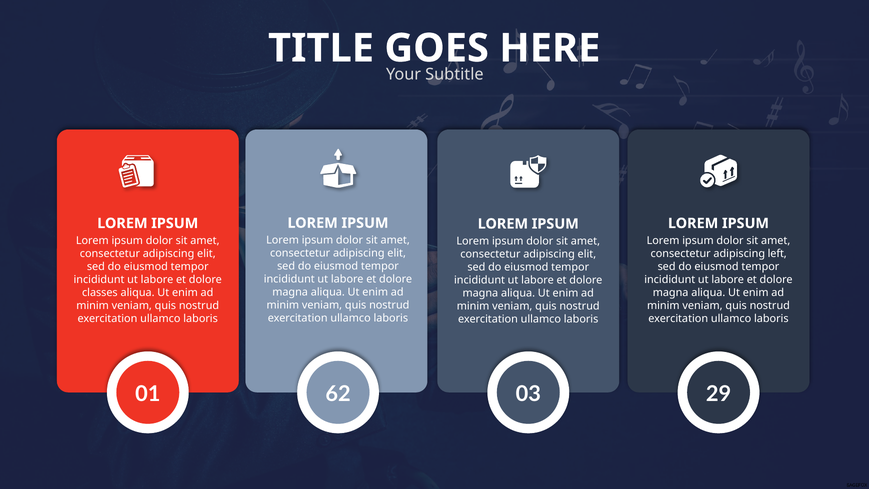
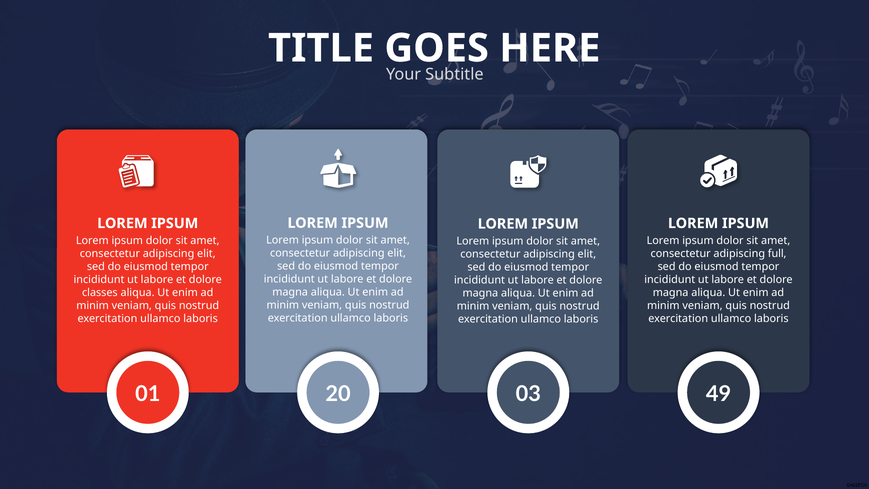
left: left -> full (777, 253)
62: 62 -> 20 (338, 394)
29: 29 -> 49 (719, 394)
